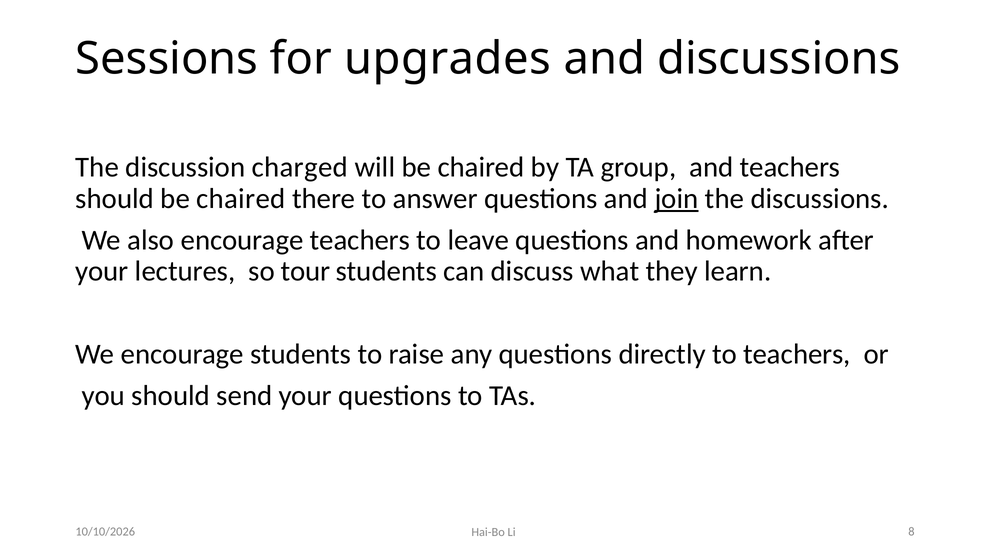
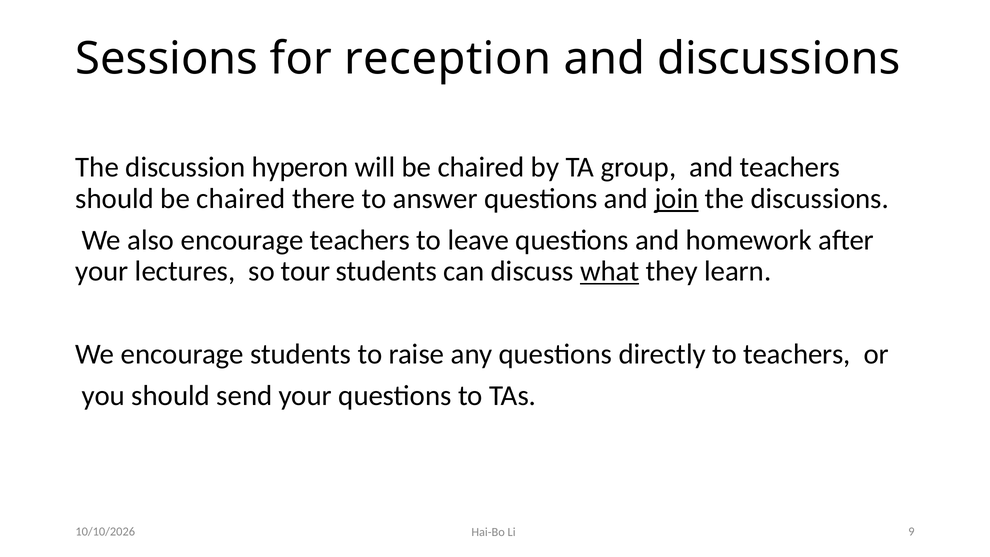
upgrades: upgrades -> reception (448, 59)
charged: charged -> hyperon (300, 167)
what underline: none -> present (610, 271)
8: 8 -> 9 (911, 532)
